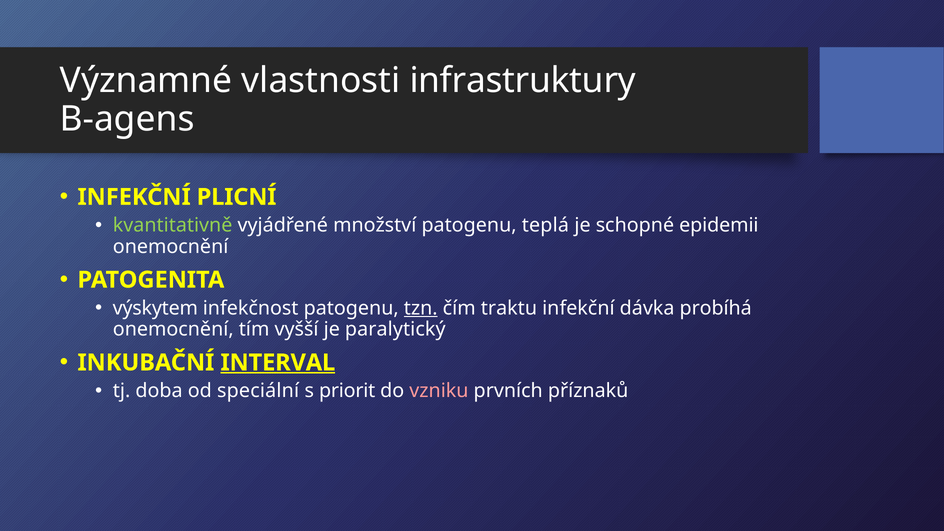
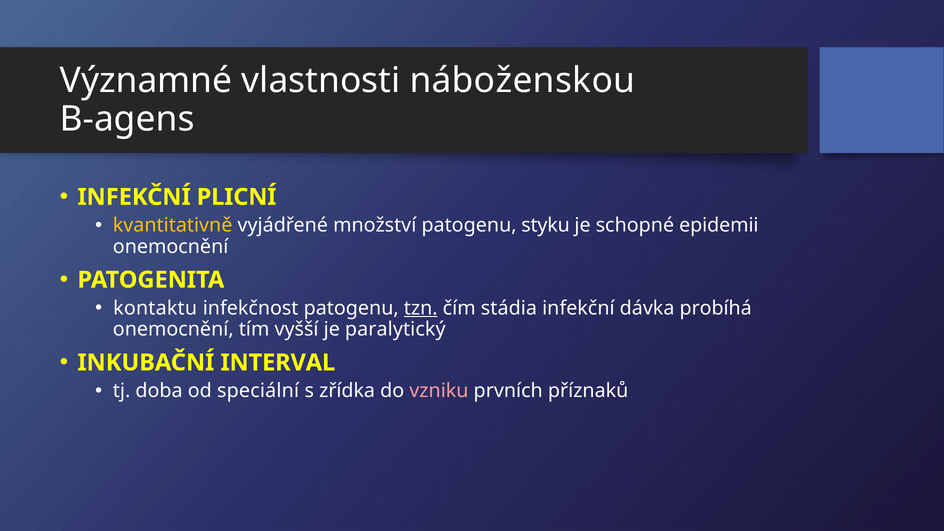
infrastruktury: infrastruktury -> náboženskou (522, 81)
kvantitativně colour: light green -> yellow (173, 225)
teplá: teplá -> styku (546, 225)
výskytem: výskytem -> kontaktu (155, 308)
traktu: traktu -> stádia (509, 308)
INTERVAL underline: present -> none (278, 363)
priorit: priorit -> zřídka (347, 391)
